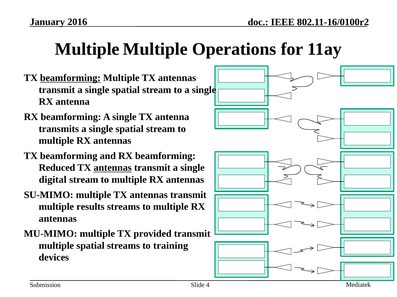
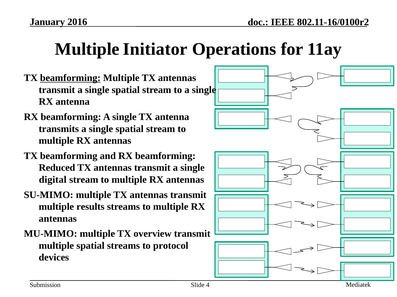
Multiple Multiple: Multiple -> Initiator (155, 49)
antennas underline: present -> none (113, 168)
provided: provided -> overview (153, 234)
training: training -> protocol (171, 246)
